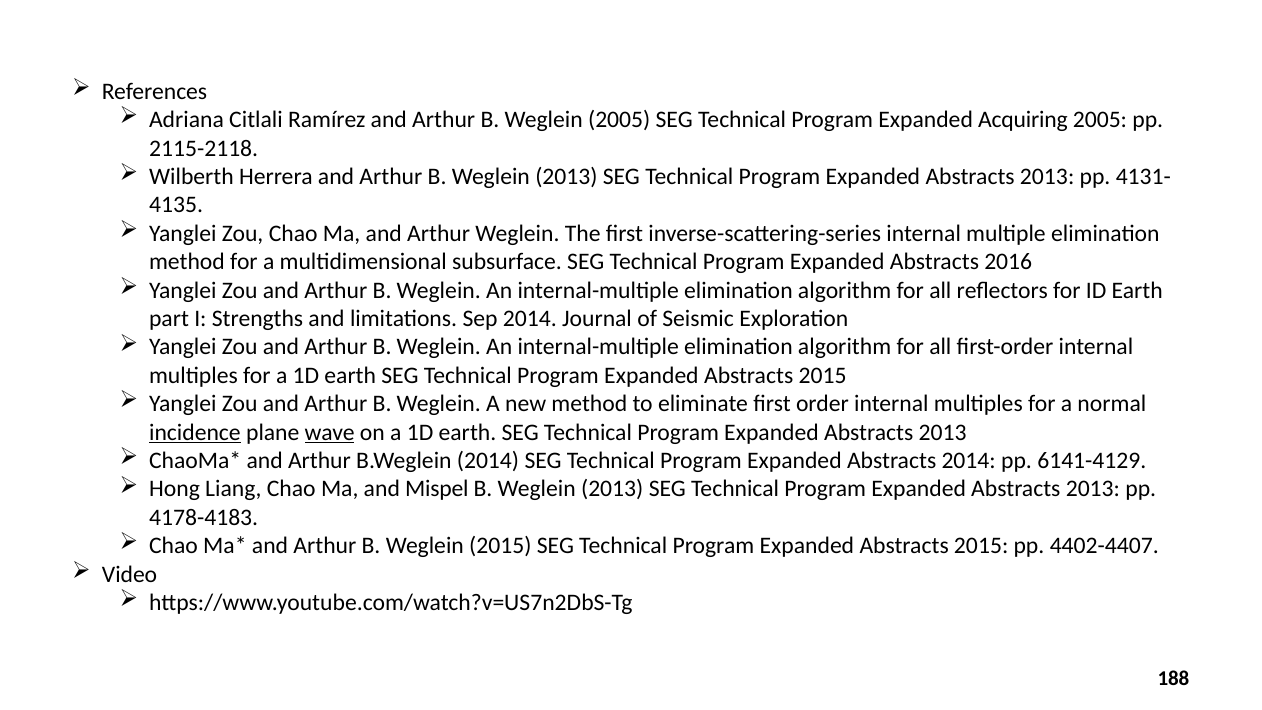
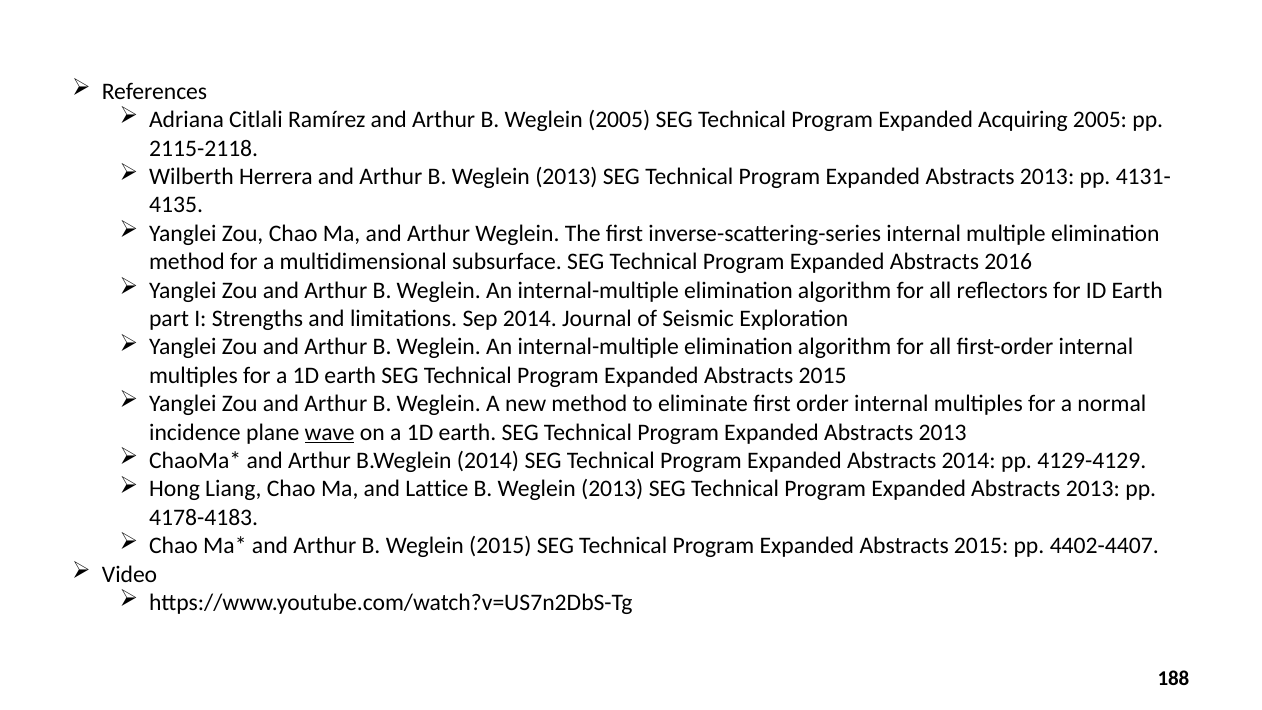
incidence underline: present -> none (195, 432)
6141-4129: 6141-4129 -> 4129-4129 (1092, 461)
Mispel: Mispel -> Lattice (437, 489)
